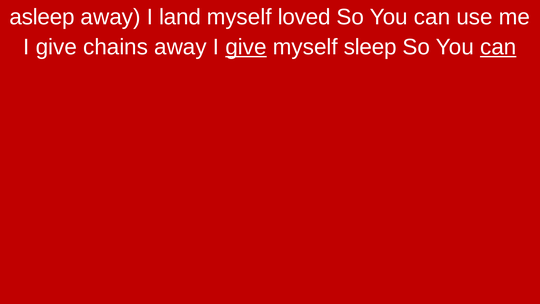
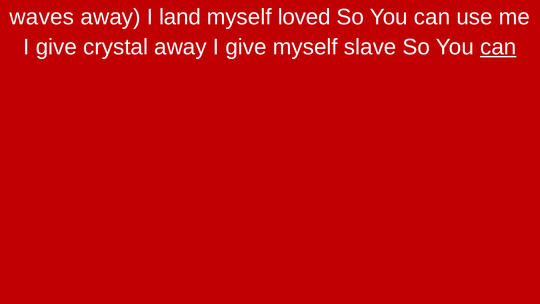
asleep: asleep -> waves (42, 17)
chains: chains -> crystal (116, 47)
give underline: present -> none (246, 47)
sleep: sleep -> slave (370, 47)
